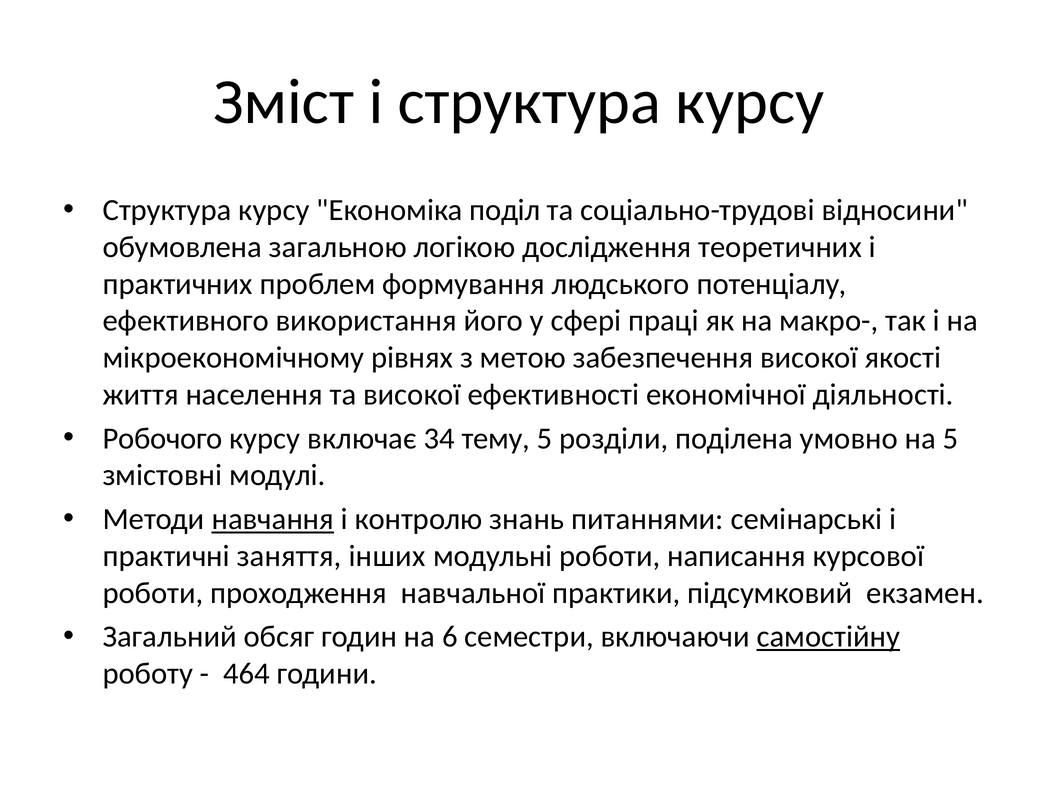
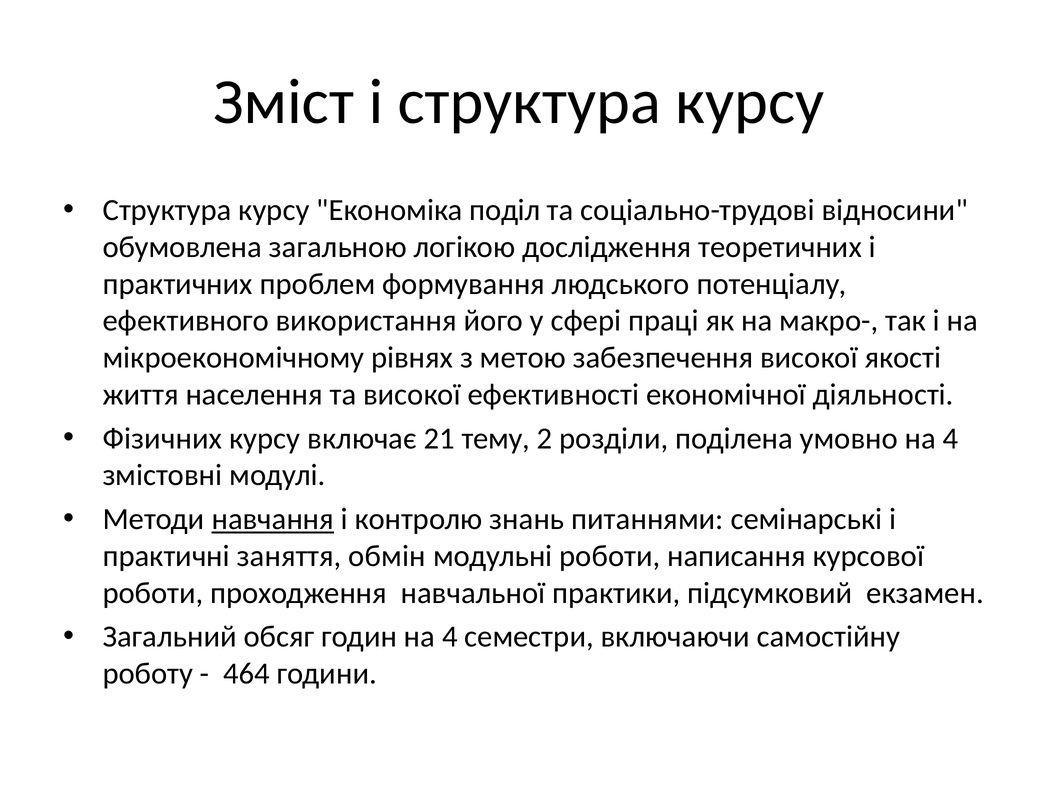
Робочого: Робочого -> Фізичних (162, 438)
34: 34 -> 21 (439, 438)
тему 5: 5 -> 2 (545, 438)
умовно на 5: 5 -> 4 (951, 438)
інших: інших -> обмін (387, 556)
годин на 6: 6 -> 4 (450, 637)
самостійну underline: present -> none (828, 637)
